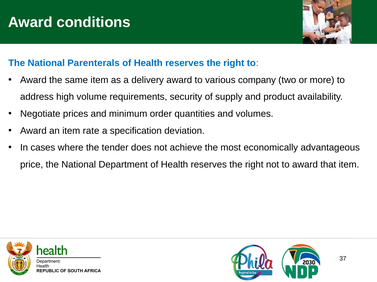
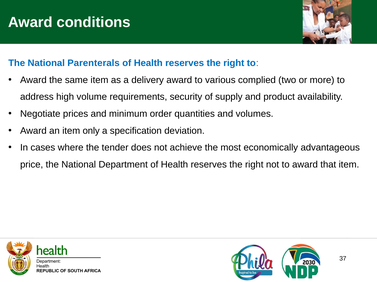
company: company -> complied (257, 80)
rate: rate -> only (91, 131)
